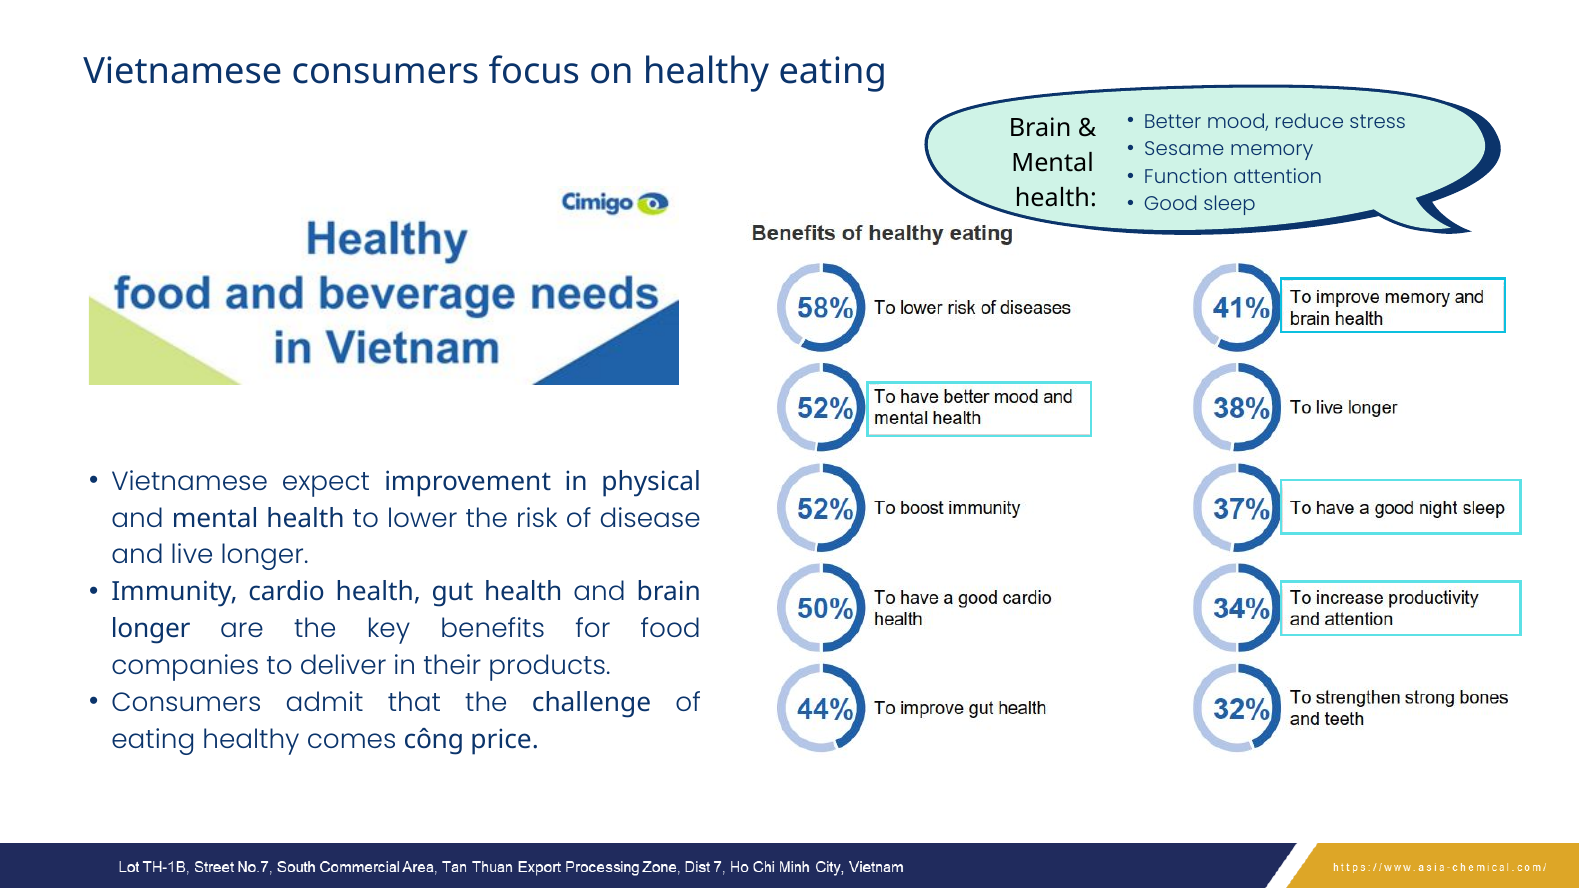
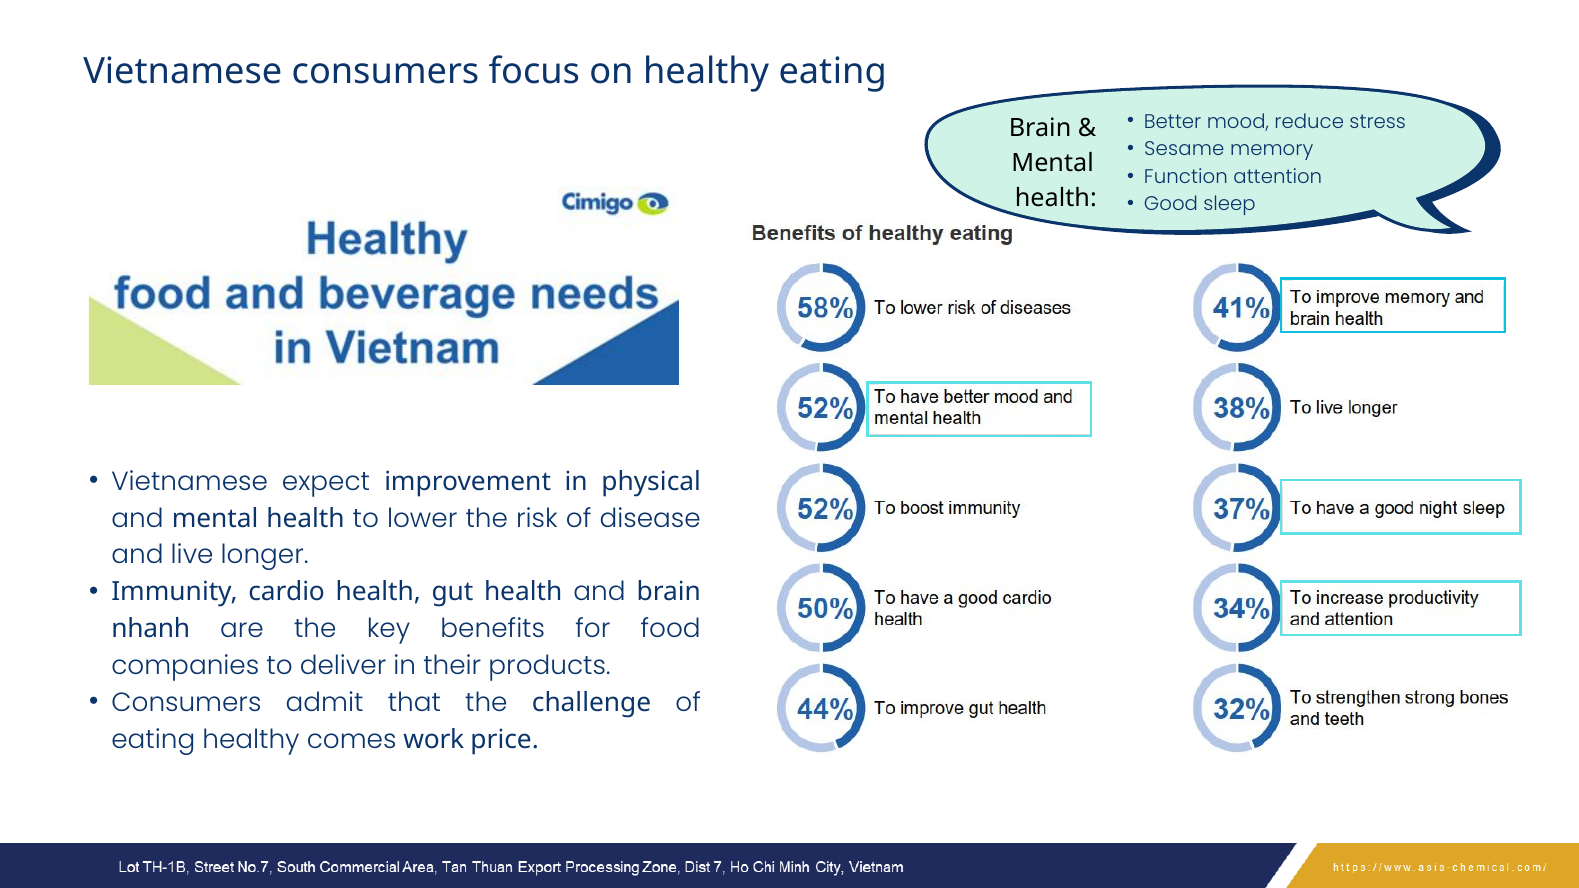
longer: longer -> nhanh (151, 629)
công: công -> work (434, 740)
